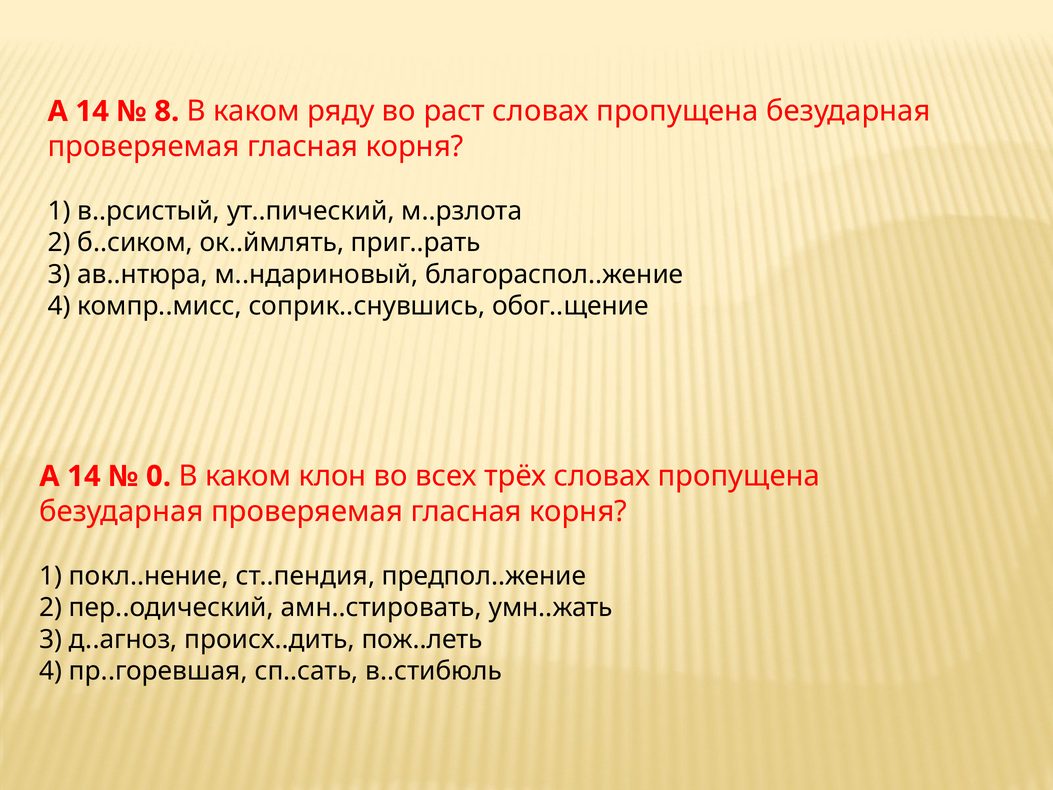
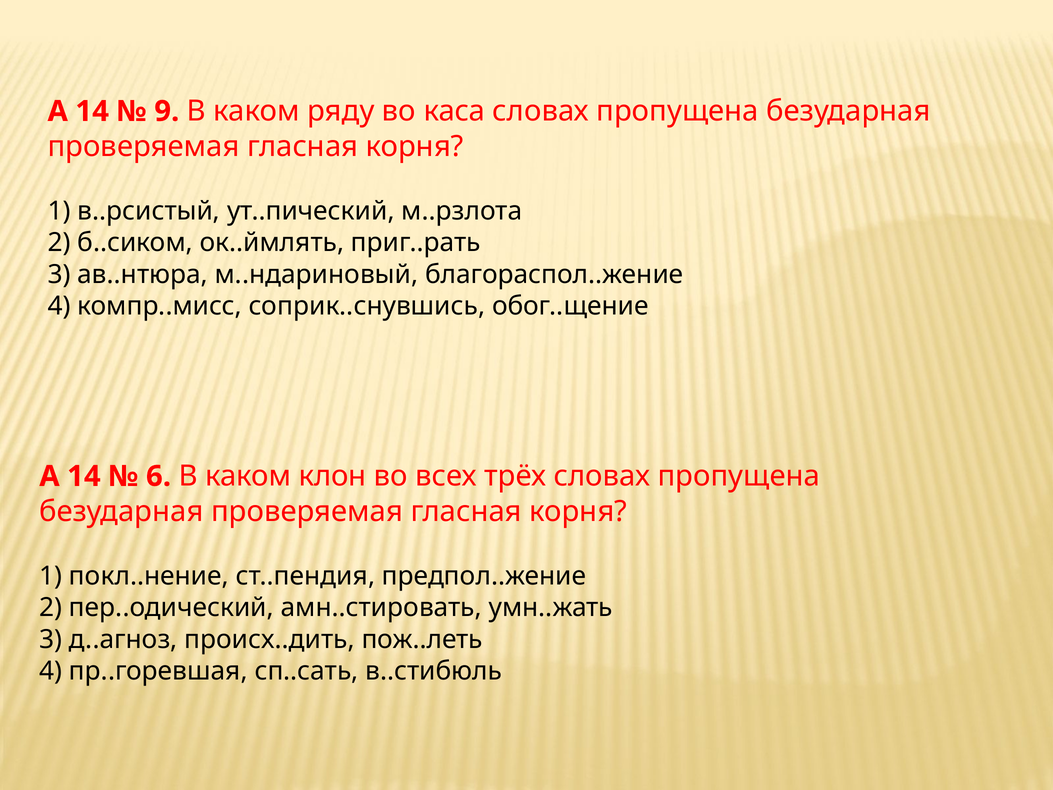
8: 8 -> 9 (167, 111)
раст: раст -> каса (454, 111)
0: 0 -> 6 (159, 476)
